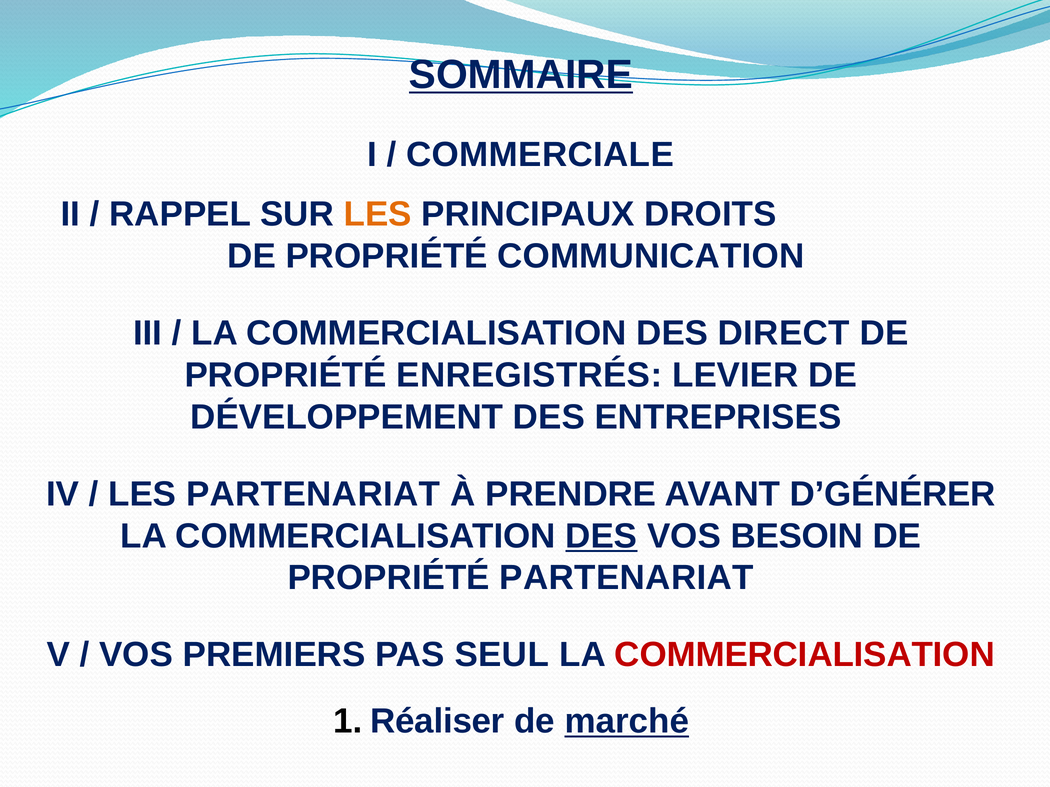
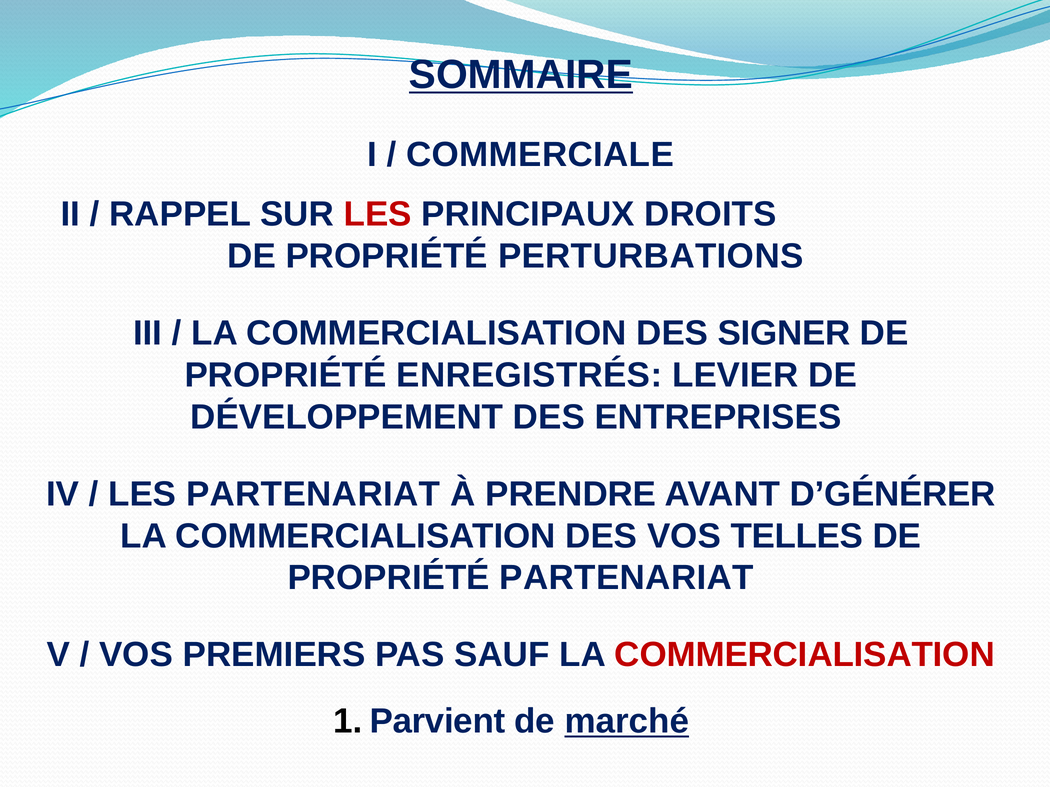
LES colour: orange -> red (378, 214)
COMMUNICATION: COMMUNICATION -> PERTURBATIONS (651, 256)
DIRECT: DIRECT -> SIGNER (784, 333)
DES underline: present -> none (601, 536)
BESOIN: BESOIN -> TELLES (797, 536)
SEUL: SEUL -> SAUF (502, 655)
Réaliser: Réaliser -> Parvient (437, 722)
